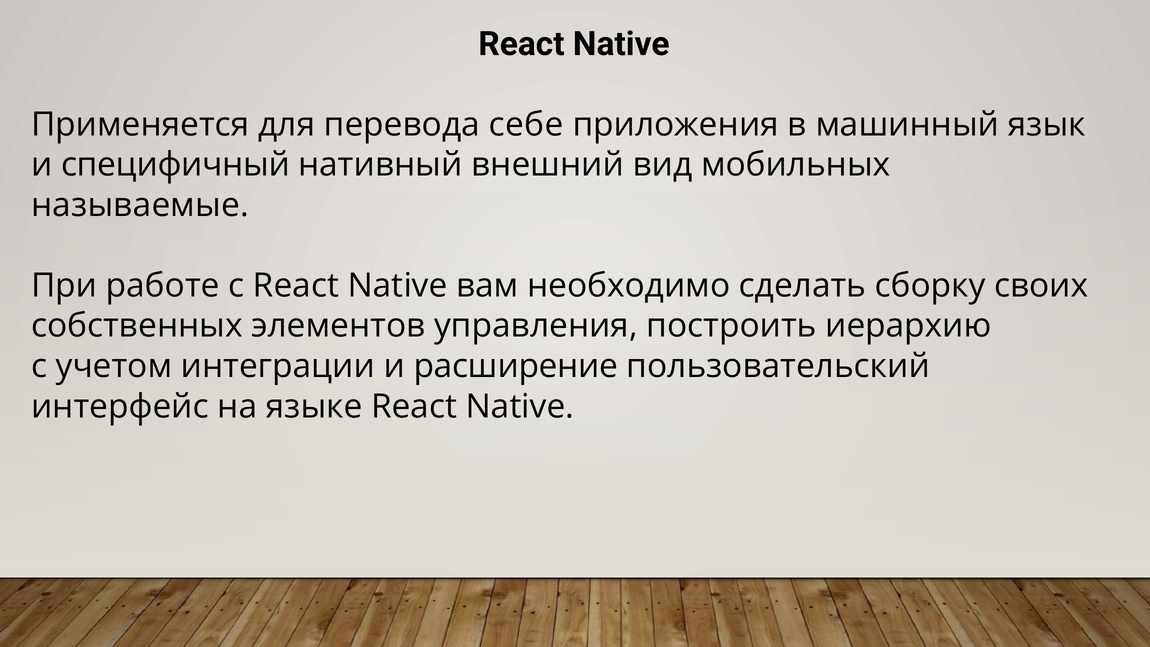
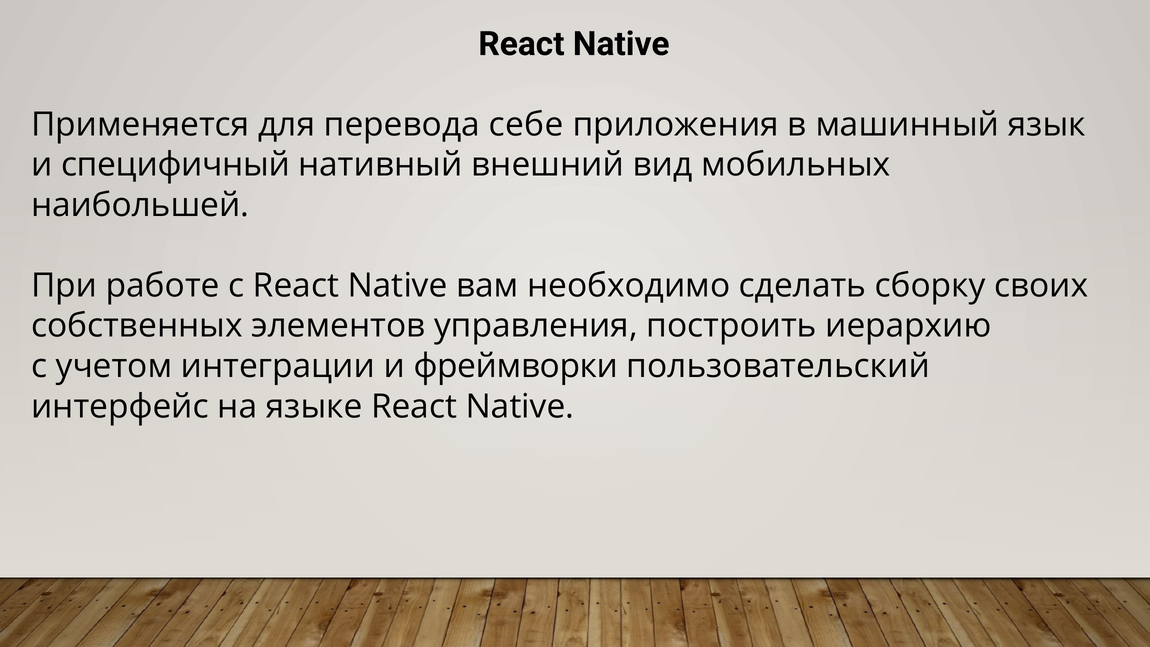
называемые: называемые -> наибольшей (140, 205)
расширение: расширение -> фреймворки (516, 366)
